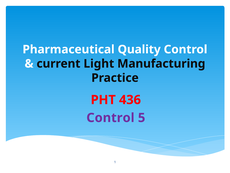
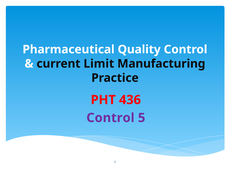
Light: Light -> Limit (99, 63)
